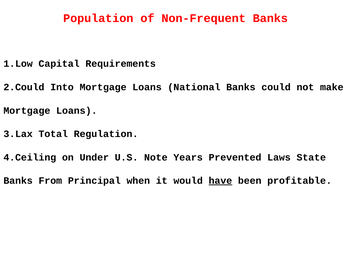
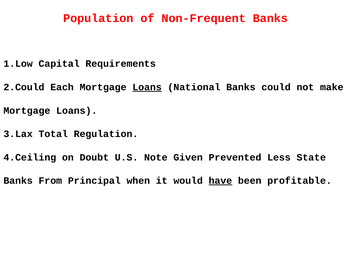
Into: Into -> Each (62, 87)
Loans underline: none -> present (147, 87)
Under: Under -> Doubt (94, 157)
Years: Years -> Given (188, 157)
Laws: Laws -> Less (279, 157)
